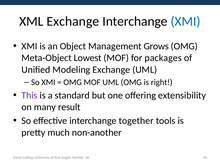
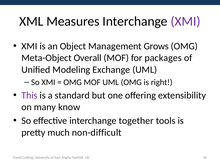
XML Exchange: Exchange -> Measures (73, 21)
XMI colour: blue -> purple (186, 21)
Lowest: Lowest -> Overall (88, 58)
result: result -> know (69, 107)
non-another: non-another -> non-difficult (97, 132)
